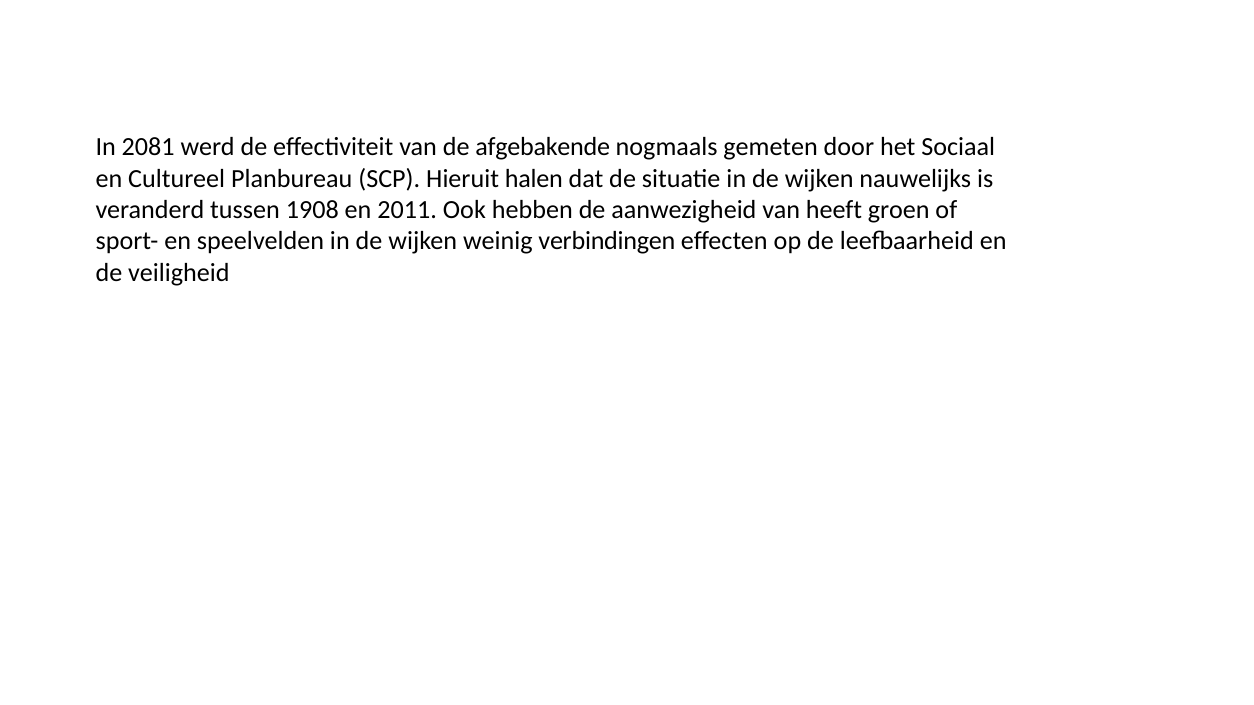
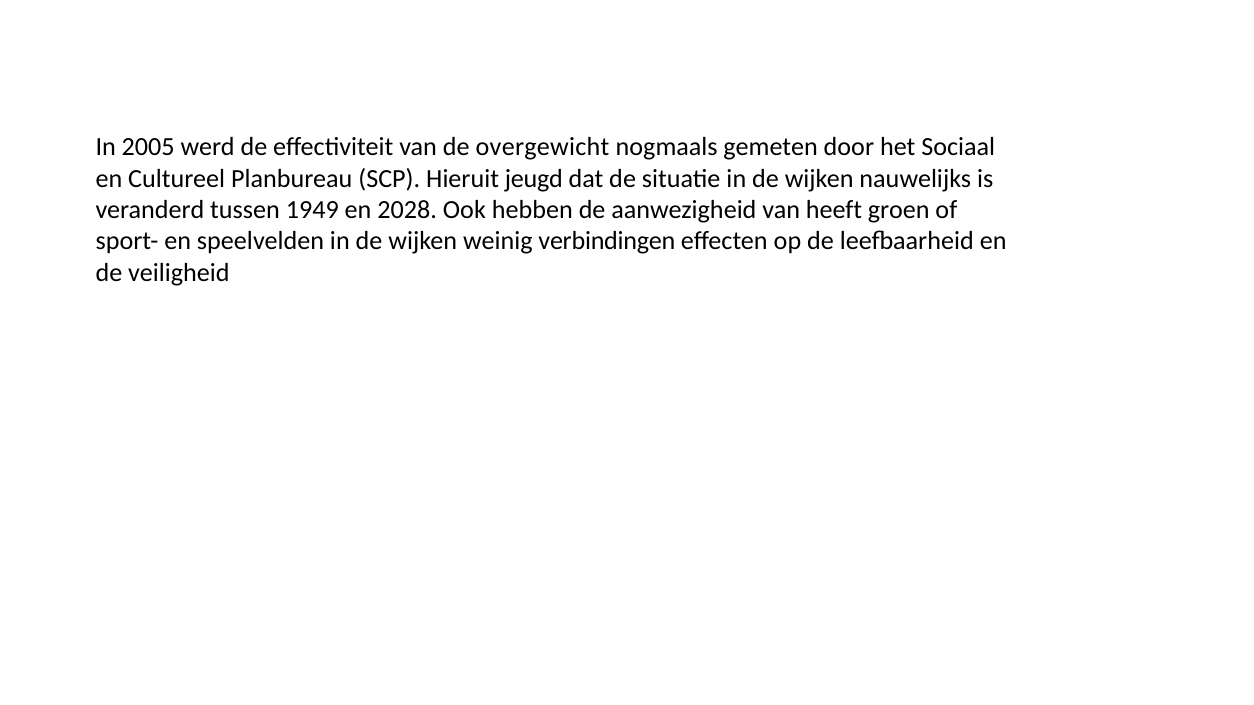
2081: 2081 -> 2005 (148, 147)
afgebakende: afgebakende -> overgewicht (543, 147)
halen: halen -> jeugd (534, 179)
1908: 1908 -> 1949 (312, 210)
2011: 2011 -> 2028 (407, 210)
